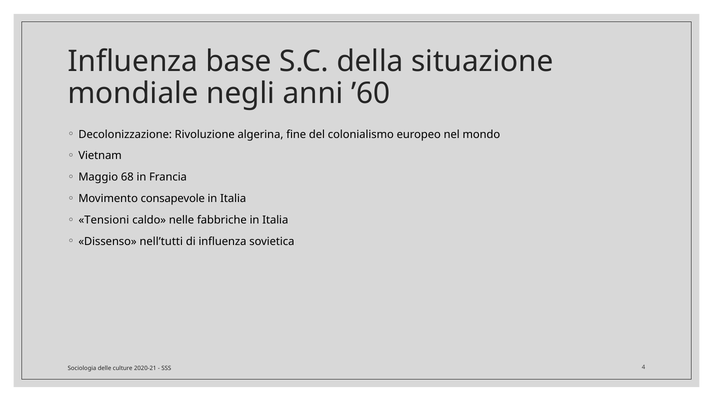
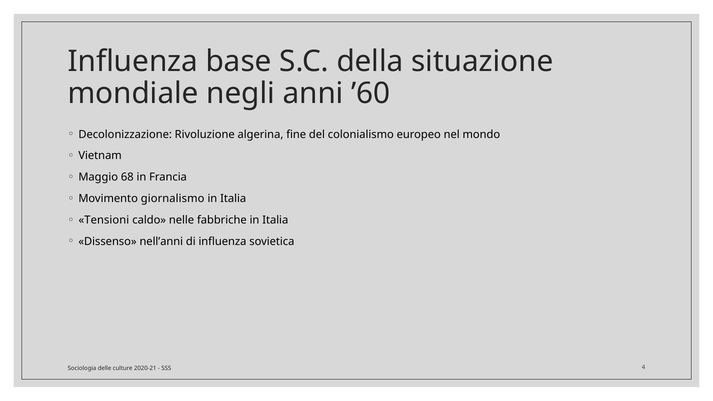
consapevole: consapevole -> giornalismo (173, 199)
nell’tutti: nell’tutti -> nell’anni (161, 241)
